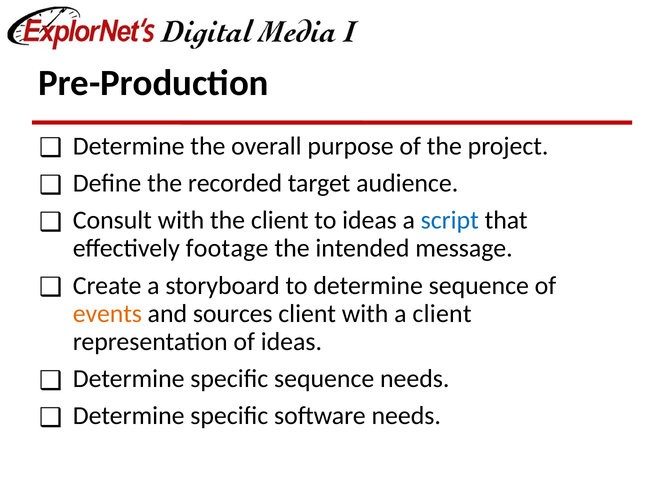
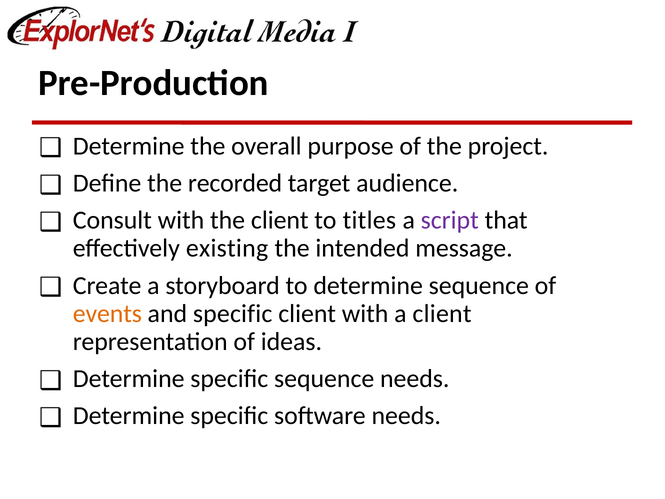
to ideas: ideas -> titles (369, 220)
script colour: blue -> purple (450, 220)
footage: footage -> existing (227, 248)
and sources: sources -> specific (233, 313)
